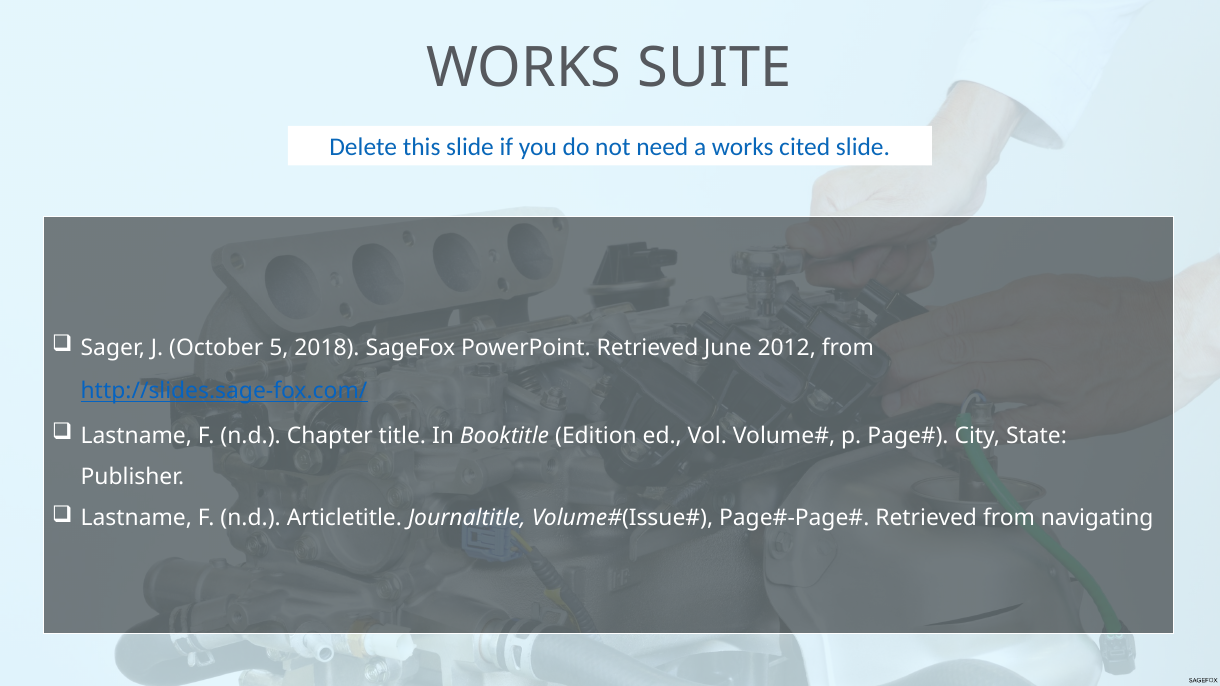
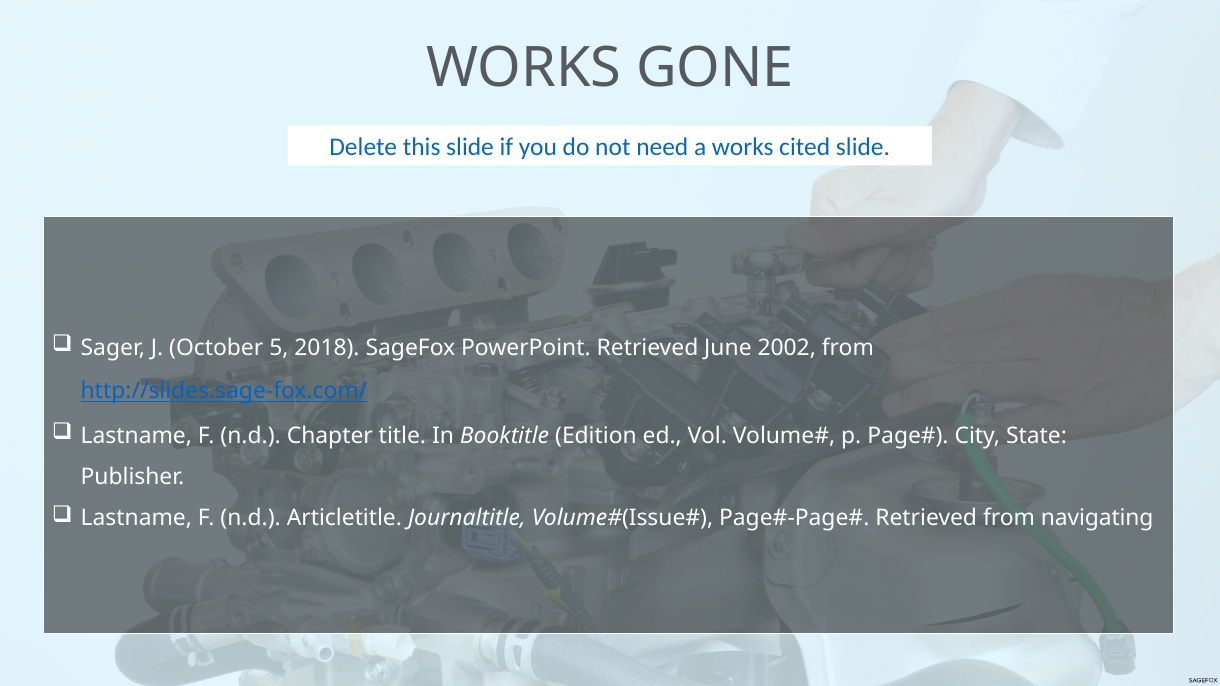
SUITE: SUITE -> GONE (715, 68)
2012: 2012 -> 2002 (787, 348)
